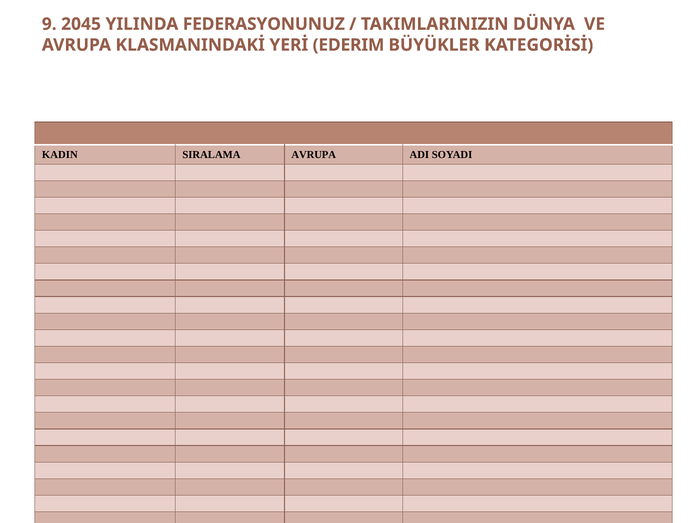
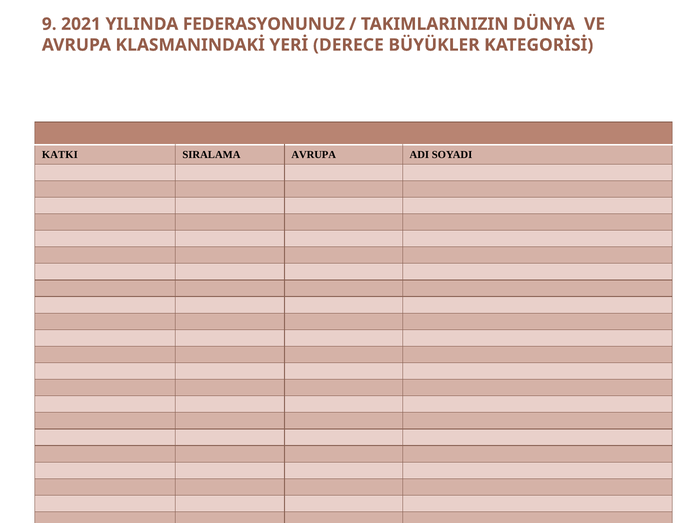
2045: 2045 -> 2021 (81, 24)
EDERIM: EDERIM -> DERECE (348, 45)
KADIN: KADIN -> KATKI (60, 154)
